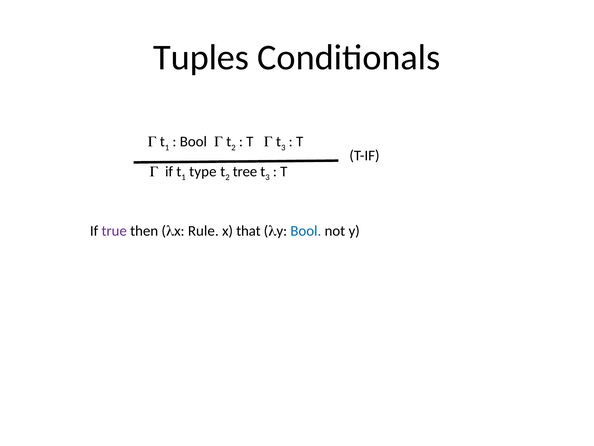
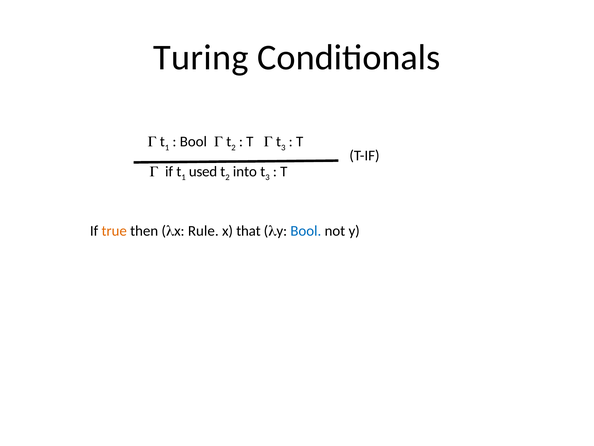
Tuples: Tuples -> Turing (201, 58)
type: type -> used (203, 171)
tree: tree -> into (245, 171)
true colour: purple -> orange (114, 231)
